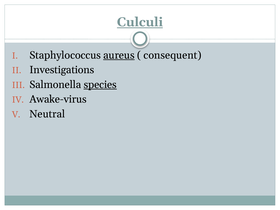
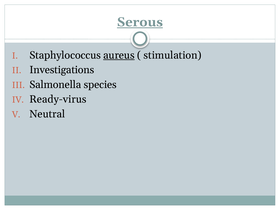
Culculi: Culculi -> Serous (140, 22)
consequent: consequent -> stimulation (173, 55)
species underline: present -> none (100, 85)
Awake-virus: Awake-virus -> Ready-virus (58, 99)
